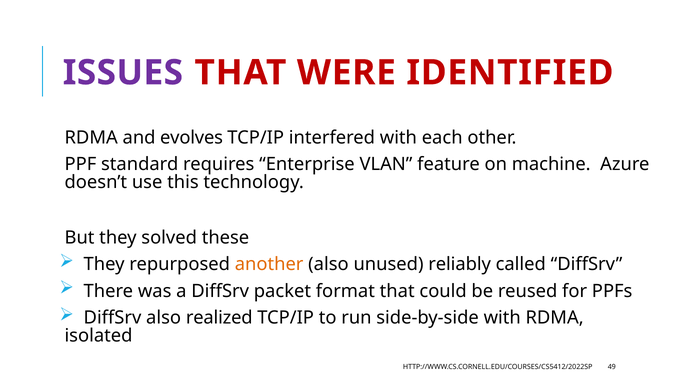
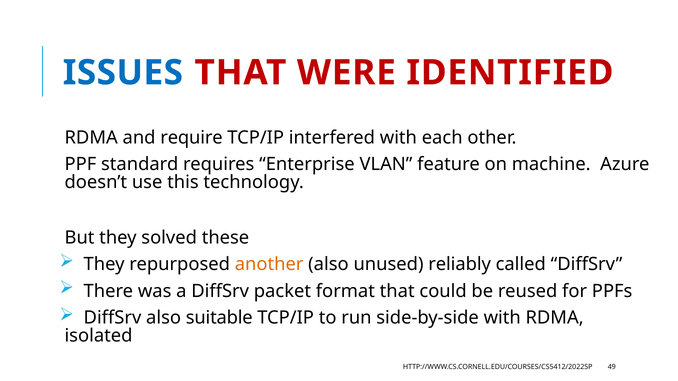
ISSUES colour: purple -> blue (123, 73)
evolves: evolves -> require (192, 138)
realized: realized -> suitable (219, 318)
